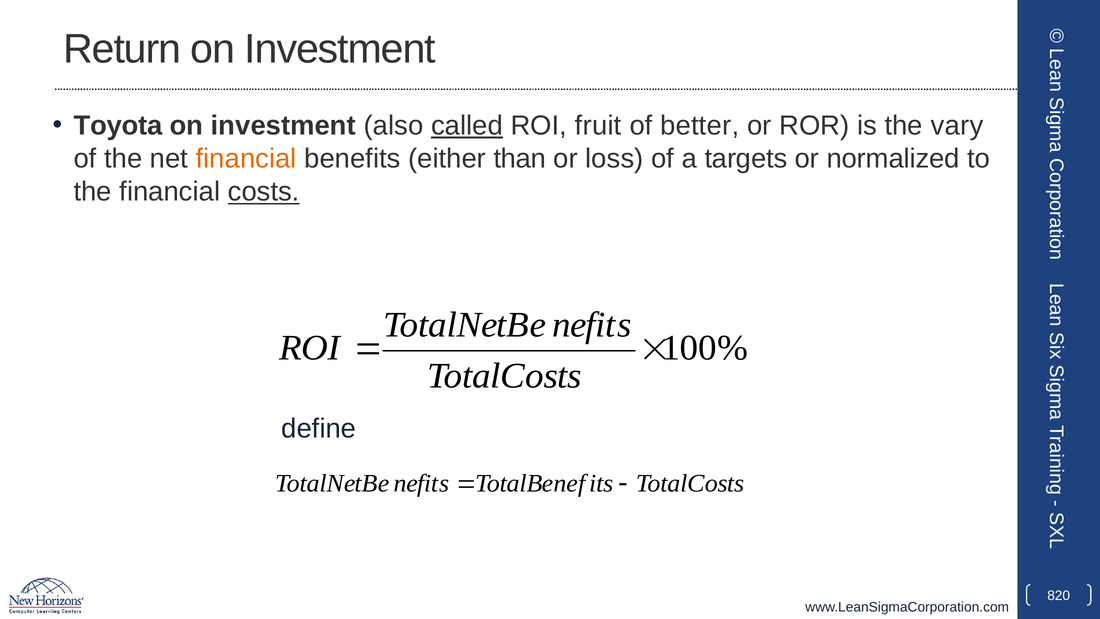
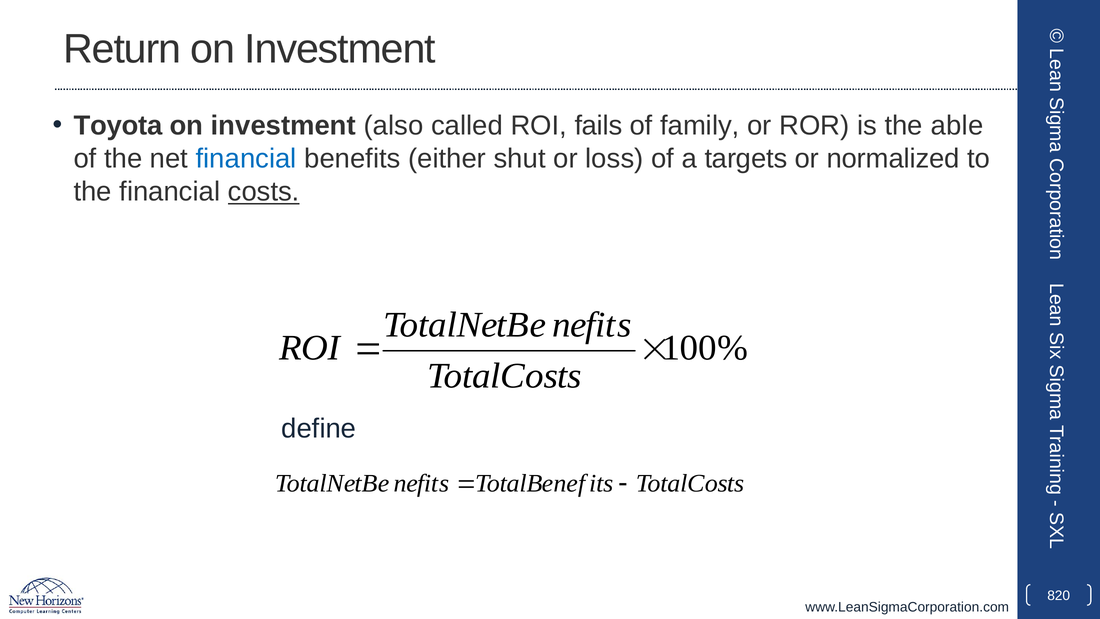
called underline: present -> none (467, 126)
fruit: fruit -> fails (598, 126)
better: better -> family (700, 126)
vary: vary -> able (957, 126)
financial colour: orange -> blue (246, 159)
than: than -> shut (520, 159)
